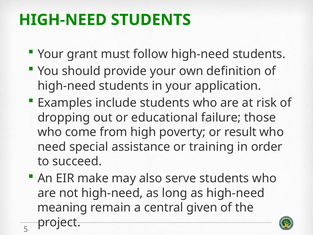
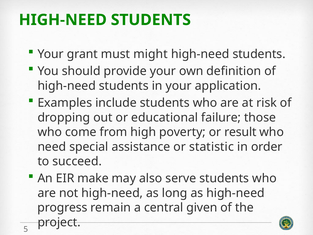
follow: follow -> might (151, 54)
training: training -> statistic (211, 147)
meaning: meaning -> progress (62, 208)
